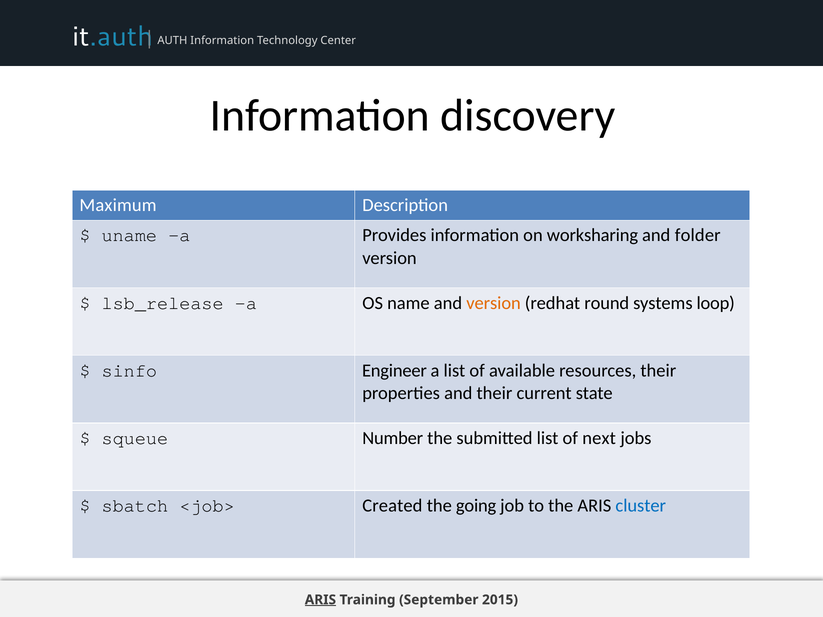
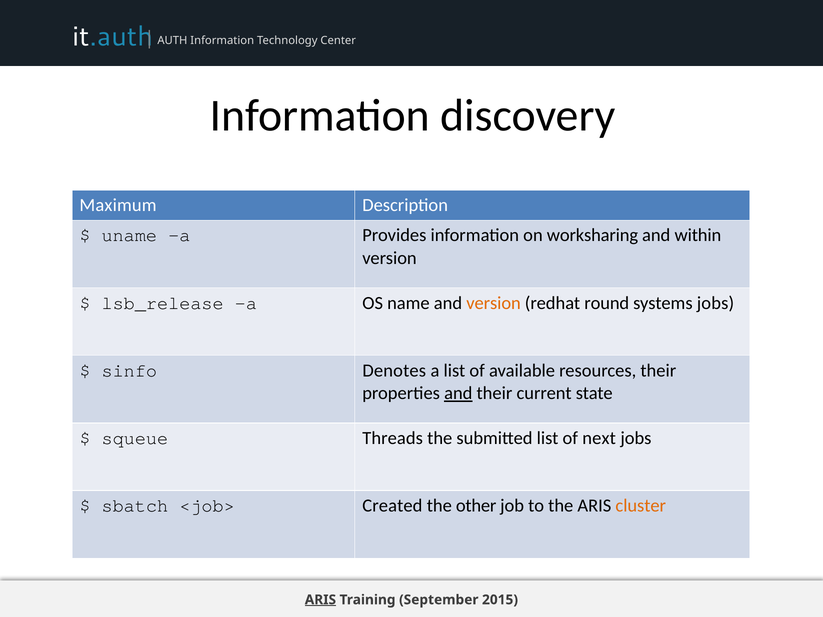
folder: folder -> within (698, 235)
systems loop: loop -> jobs (715, 303)
Engineer: Engineer -> Denotes (394, 371)
and underline: none -> present (458, 393)
Number: Number -> Threads (393, 438)
going: going -> other (476, 506)
cluster colour: blue -> orange (641, 506)
